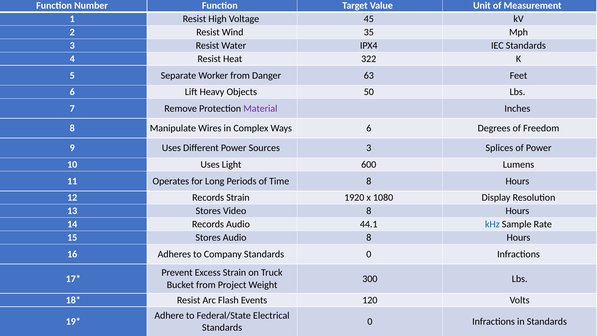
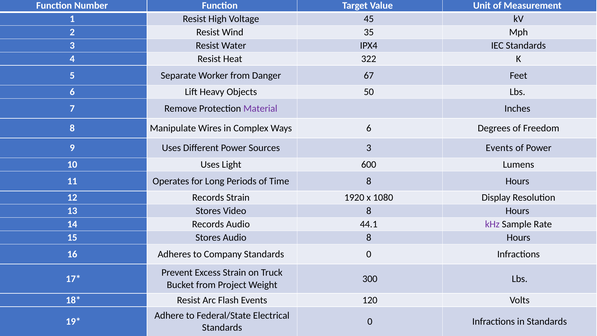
63: 63 -> 67 (369, 75)
3 Splices: Splices -> Events (499, 148)
kHz colour: blue -> purple (492, 224)
